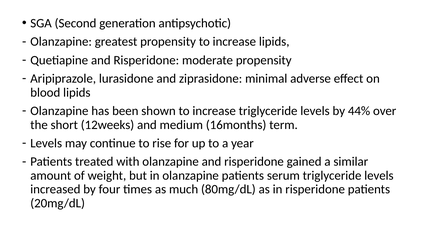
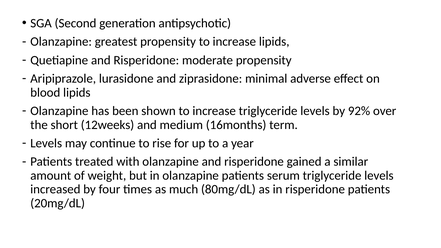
44%: 44% -> 92% (359, 111)
